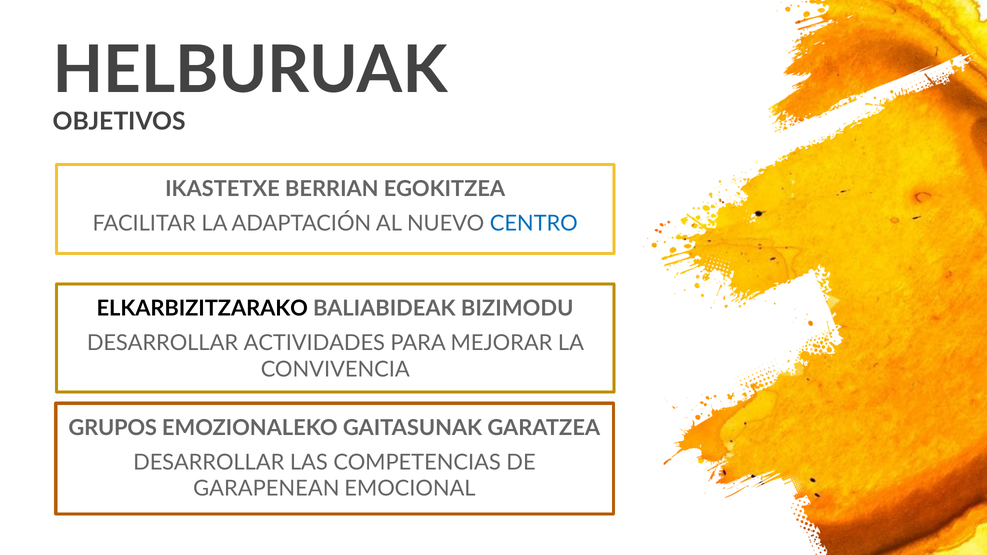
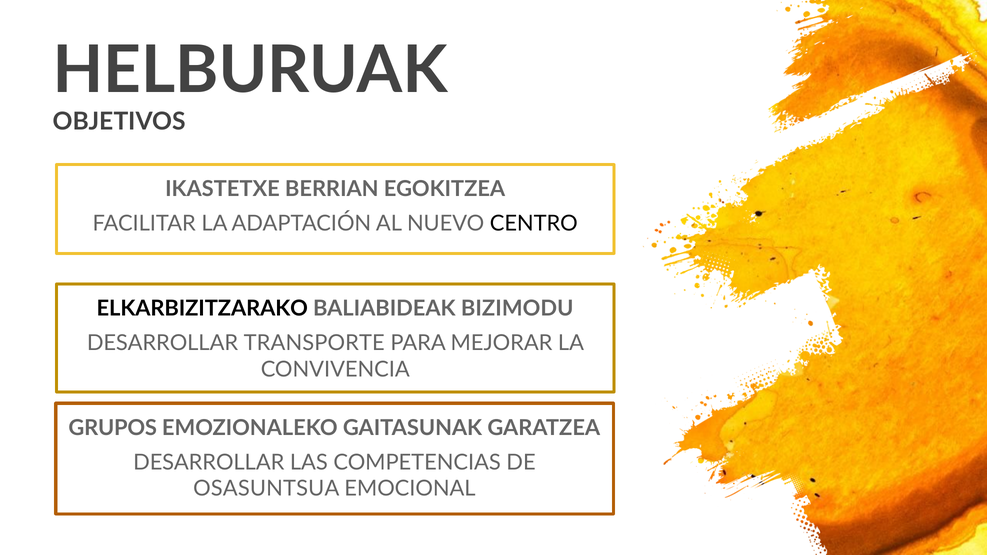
CENTRO colour: blue -> black (534, 224)
ACTIVIDADES: ACTIVIDADES -> TRANSPORTE (314, 343)
GARAPENEAN: GARAPENEAN -> OSASUNTSUA (266, 489)
